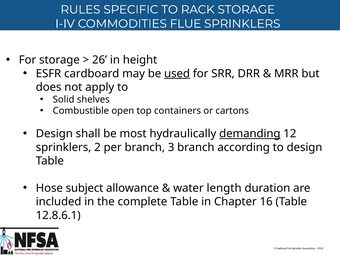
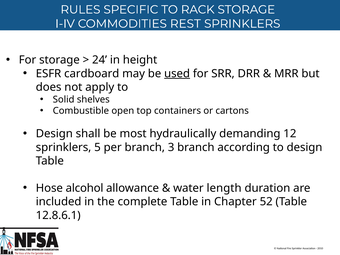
FLUE: FLUE -> REST (185, 24)
26: 26 -> 24 (100, 60)
demanding underline: present -> none (250, 134)
2: 2 -> 5 (97, 147)
subject: subject -> alcohol (85, 188)
16: 16 -> 52 (266, 202)
